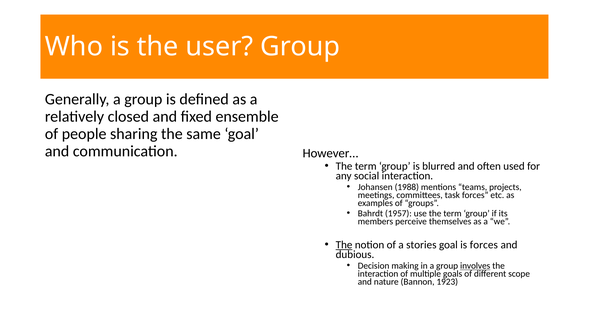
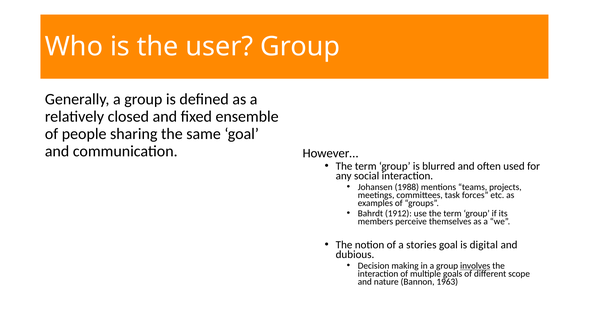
1957: 1957 -> 1912 (398, 213)
The underline: present -> none (344, 244)
is forces: forces -> digital (484, 244)
1923: 1923 -> 1963 (447, 281)
